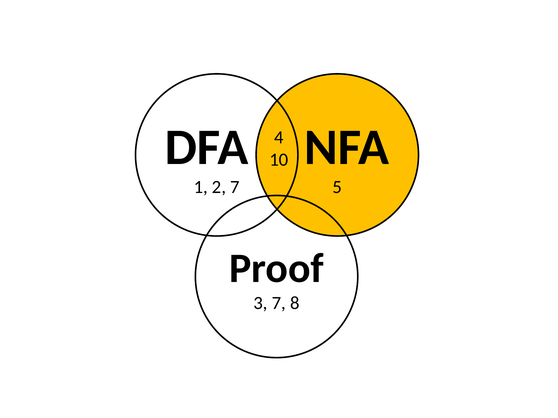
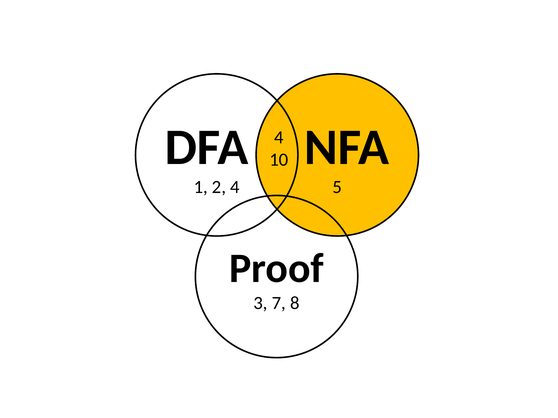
2 7: 7 -> 4 (235, 187)
